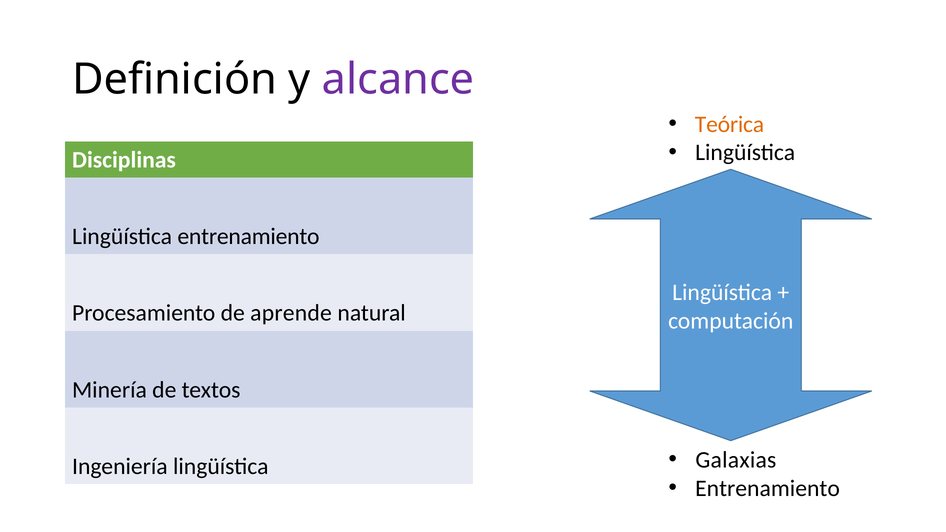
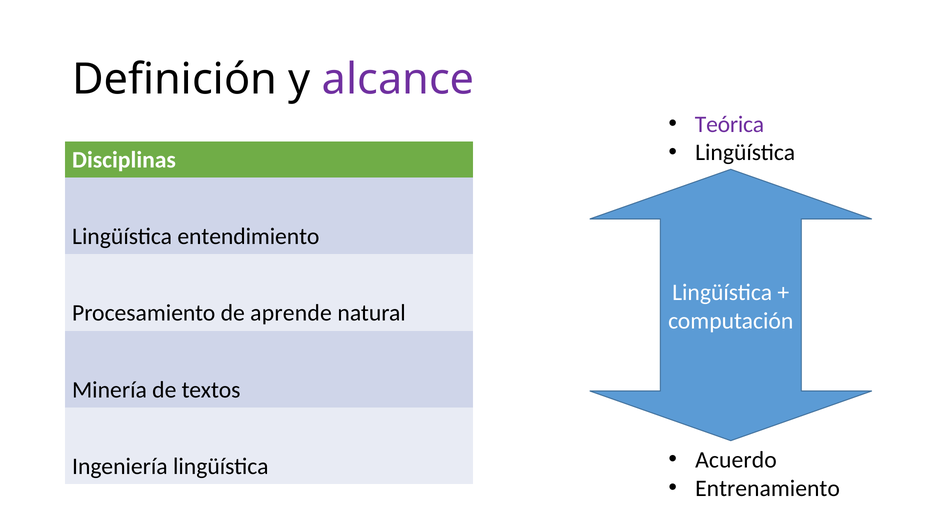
Teórica colour: orange -> purple (729, 124)
Lingüística entrenamiento: entrenamiento -> entendimiento (248, 237)
Galaxias: Galaxias -> Acuerdo (736, 460)
